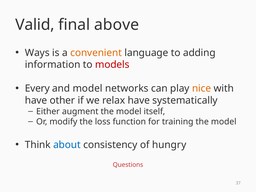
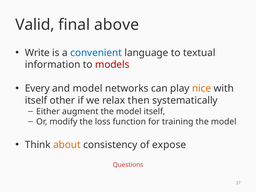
Ways: Ways -> Write (37, 53)
convenient colour: orange -> blue (96, 53)
adding: adding -> textual (199, 53)
have: have -> itself (36, 100)
relax have: have -> then (139, 100)
about colour: blue -> orange (67, 145)
hungry: hungry -> expose (169, 145)
